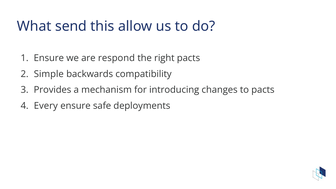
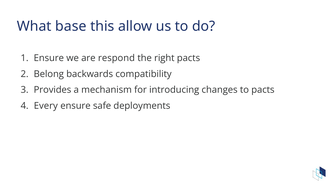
send: send -> base (71, 26)
Simple: Simple -> Belong (49, 74)
